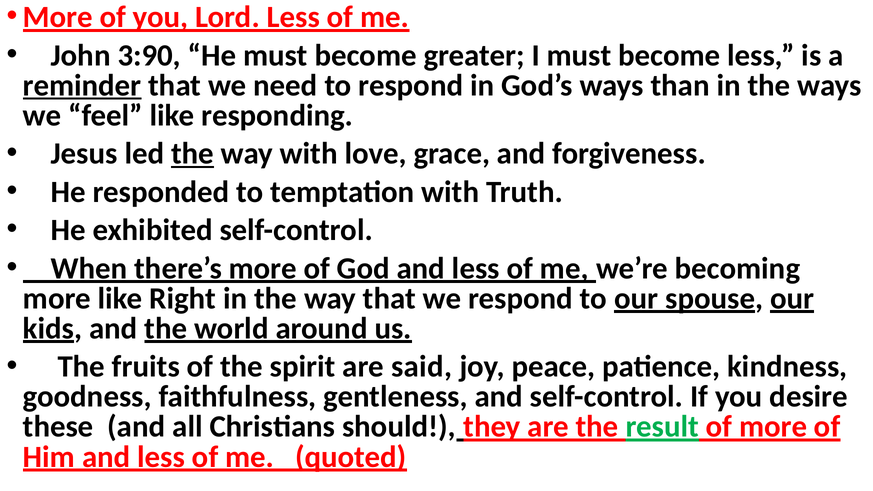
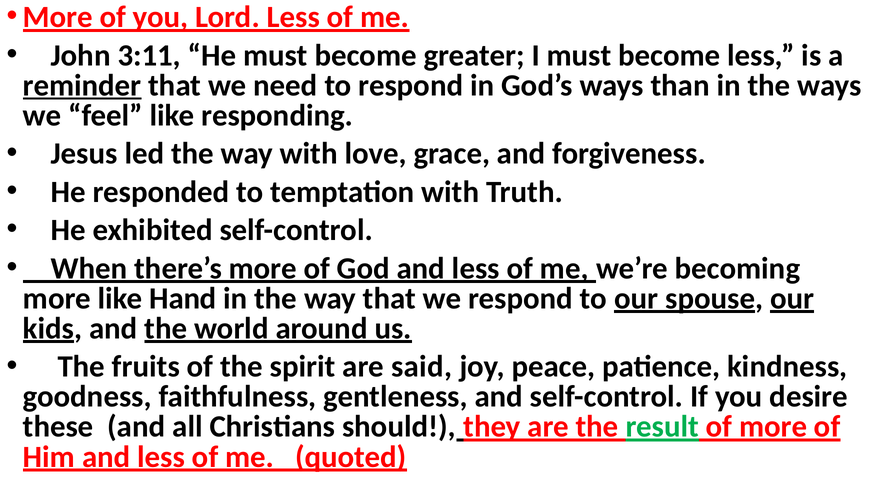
3:90: 3:90 -> 3:11 (149, 55)
the underline: present -> none (193, 154)
Right: Right -> Hand (183, 298)
